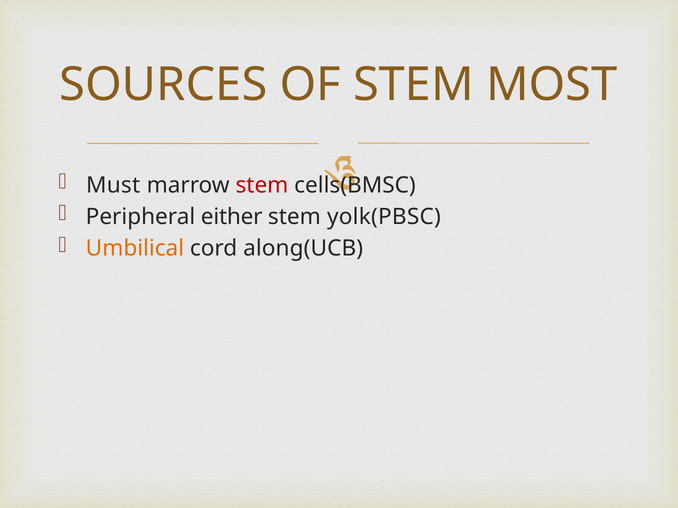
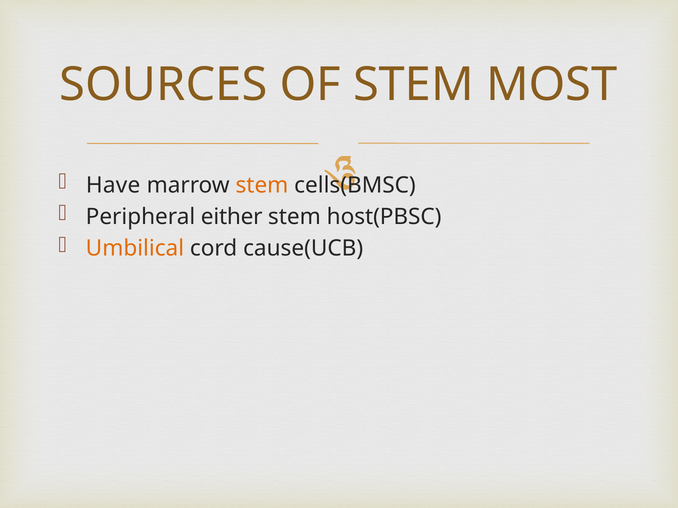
Must: Must -> Have (113, 185)
stem colour: red -> orange (262, 185)
yolk(PBSC: yolk(PBSC -> host(PBSC (384, 217)
along(UCB: along(UCB -> cause(UCB (303, 248)
